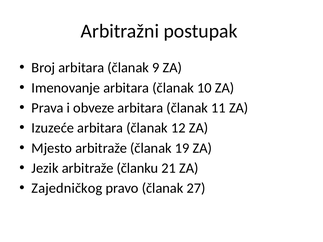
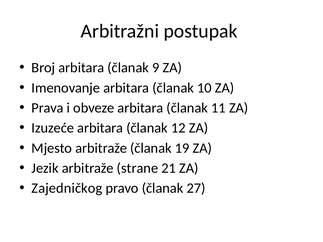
članku: članku -> strane (137, 168)
